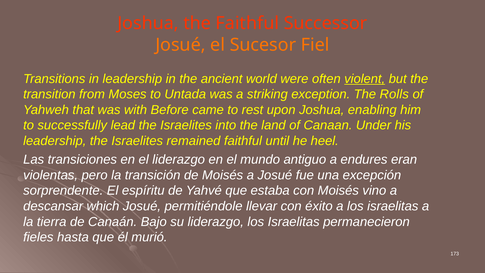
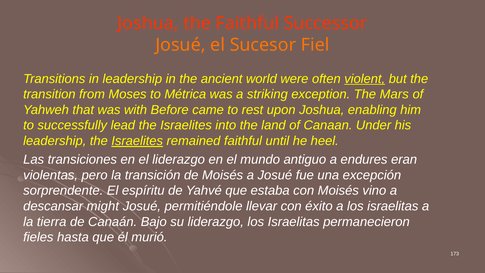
Untada: Untada -> Métrica (185, 94)
Rolls: Rolls -> Mars (394, 94)
Israelites underline: none -> present (137, 141)
which: which -> might (103, 206)
